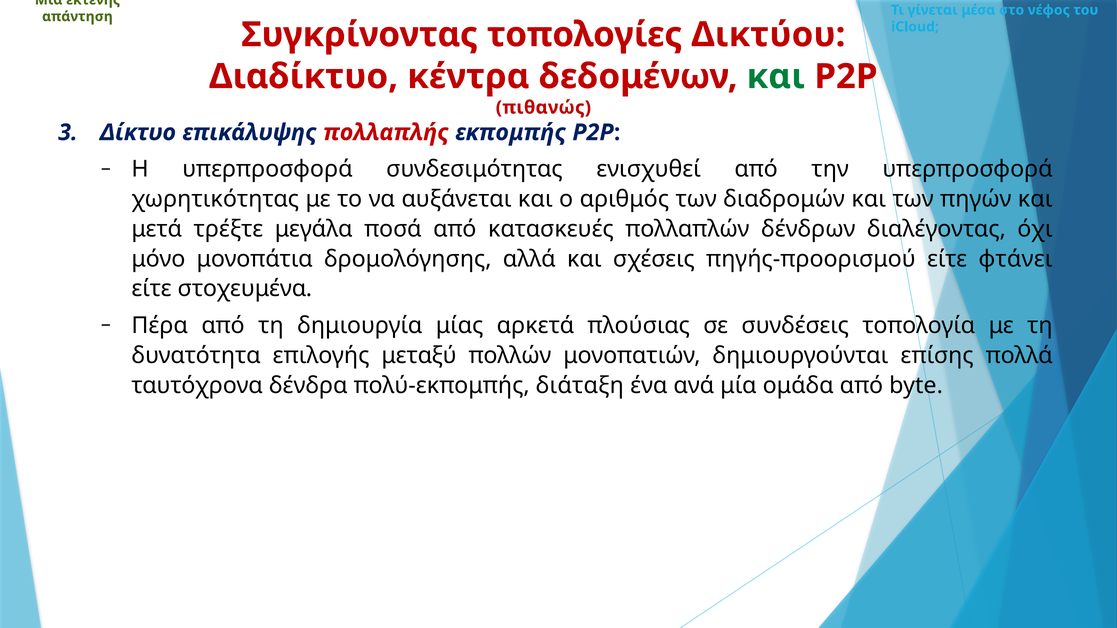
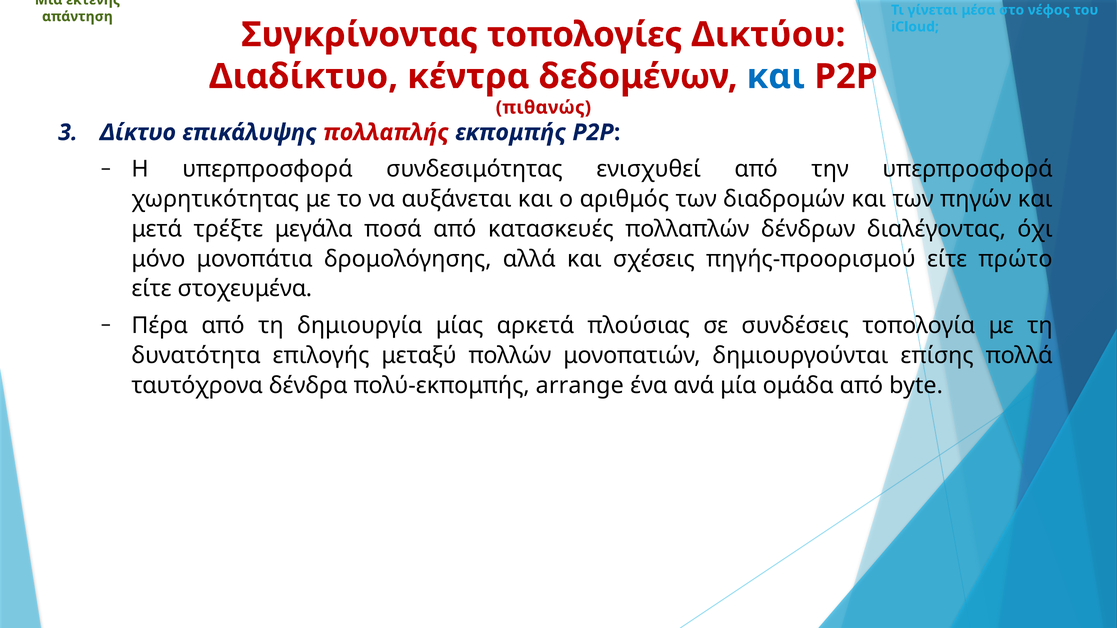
και colour: green -> blue (776, 77)
φτάνει: φτάνει -> πρώτο (1015, 259)
διάταξη: διάταξη -> arrange (580, 386)
